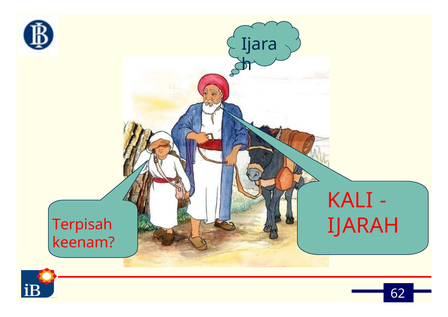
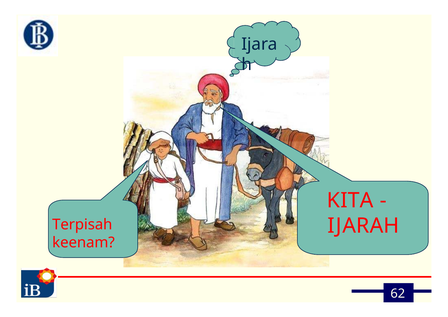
KALI: KALI -> KITA (350, 200)
